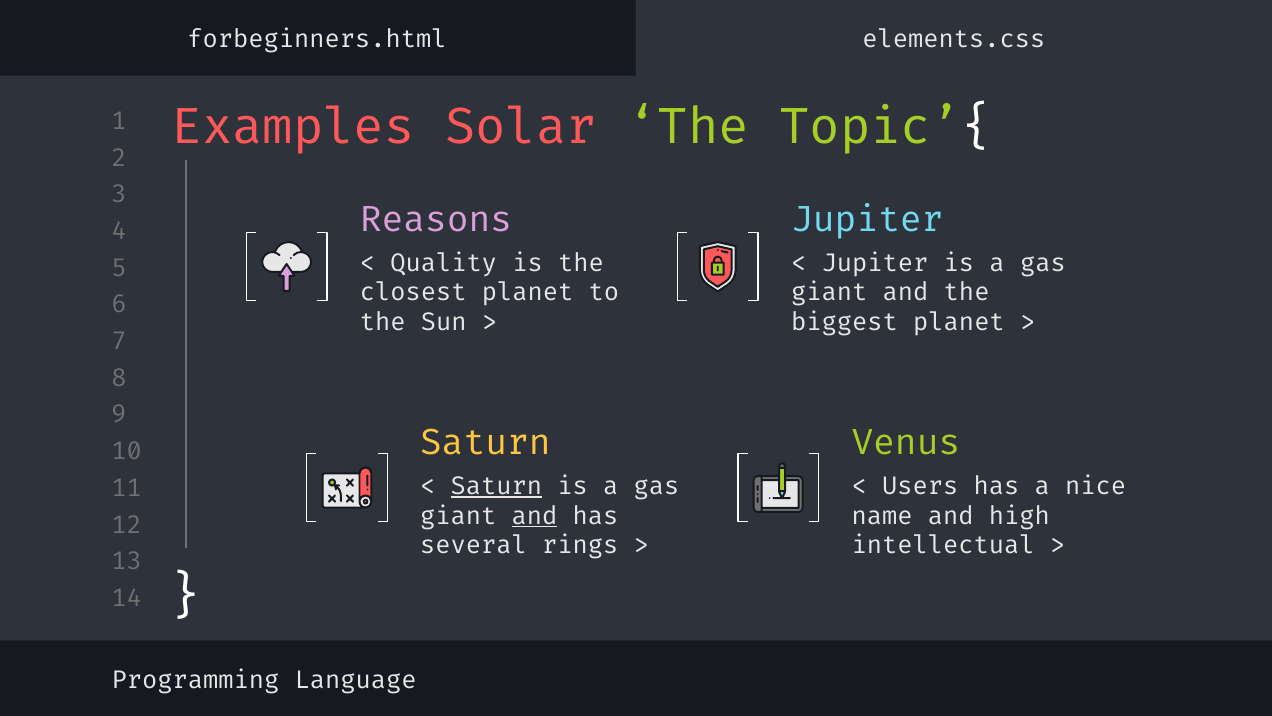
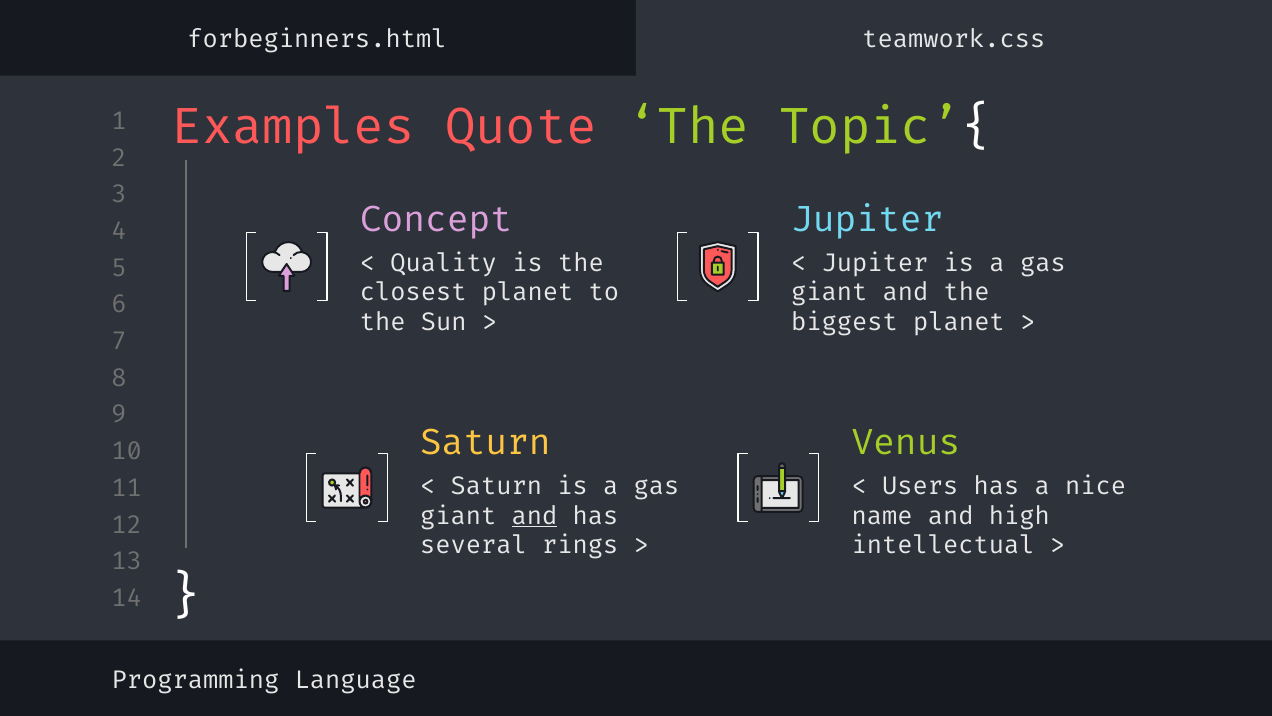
elements.css: elements.css -> teamwork.css (954, 39)
Solar: Solar -> Quote (521, 127)
Reasons: Reasons -> Concept (436, 219)
Saturn underline: present -> none (496, 486)
